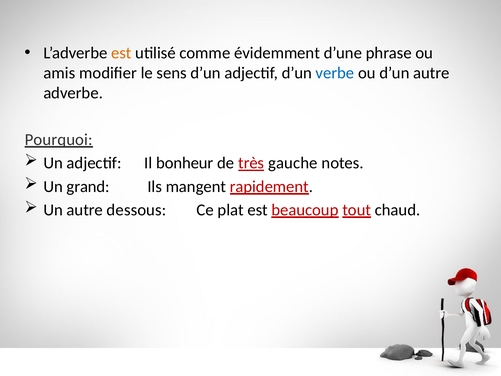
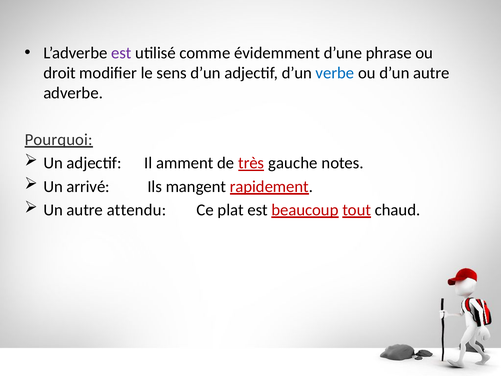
est colour: orange -> purple (121, 53)
amis: amis -> droit (59, 73)
bonheur: bonheur -> amment (185, 163)
grand: grand -> arrivé (88, 186)
dessous: dessous -> attendu (136, 210)
